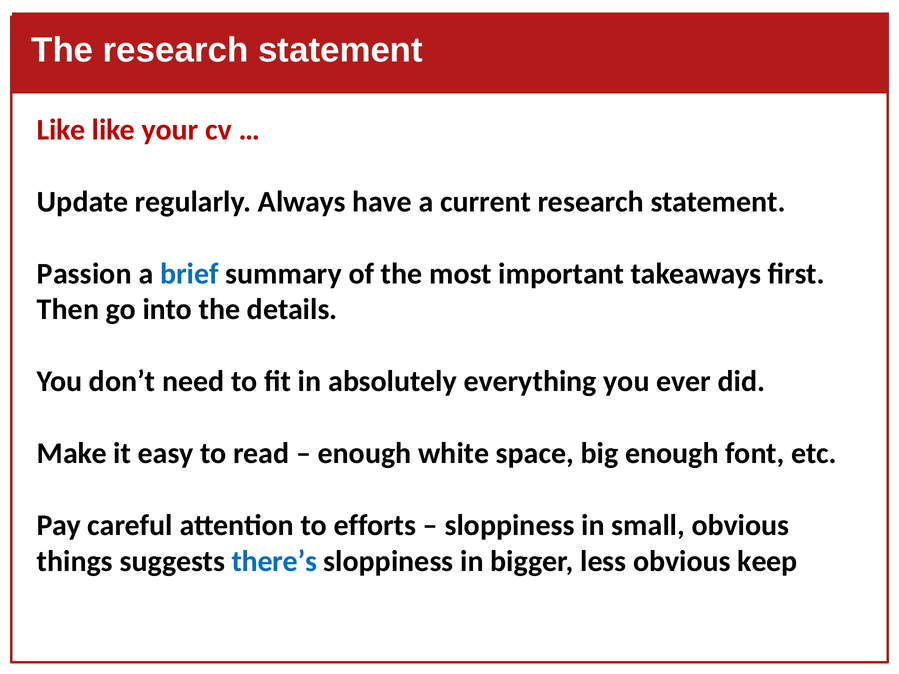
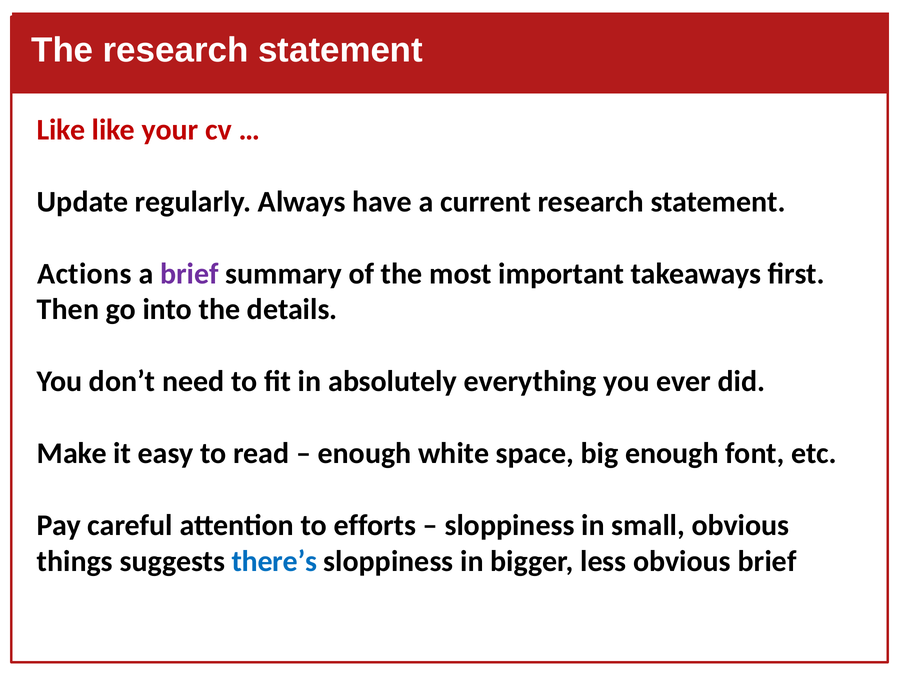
Passion: Passion -> Actions (84, 274)
brief colour: blue -> purple (189, 274)
obvious keep: keep -> brief (767, 561)
